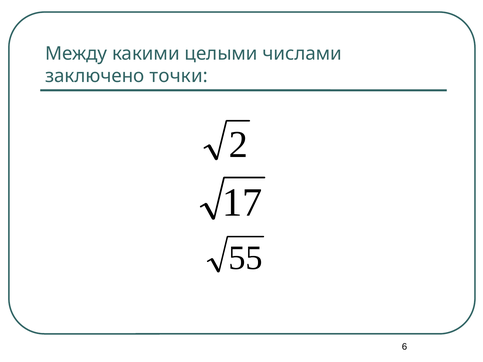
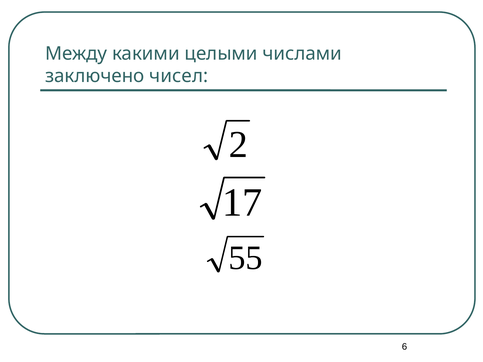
точки: точки -> чисел (179, 76)
